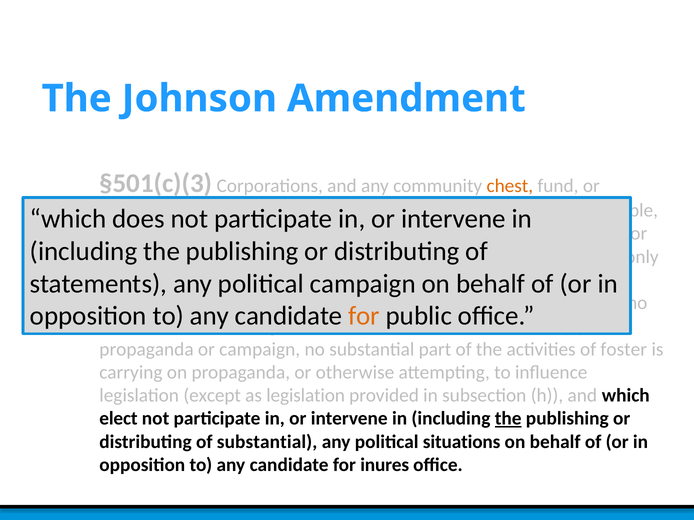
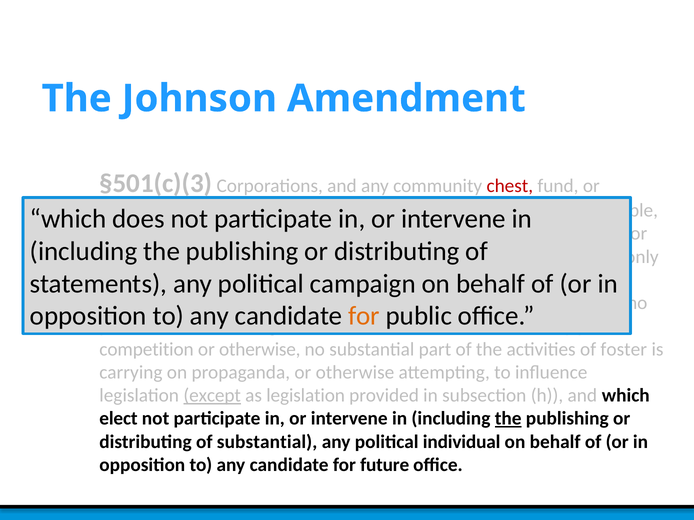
chest colour: orange -> red (510, 186)
propaganda: propaganda -> competition (147, 350)
campaign: campaign -> otherwise (260, 350)
except underline: none -> present (212, 396)
situations: situations -> individual (462, 442)
for inures: inures -> future (385, 465)
